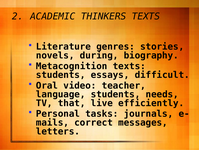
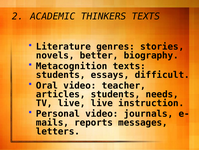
during: during -> better (99, 55)
language: language -> articles (61, 94)
TV that: that -> live (72, 103)
efficiently: efficiently -> instruction (151, 103)
Personal tasks: tasks -> video (102, 113)
correct: correct -> reports (94, 122)
